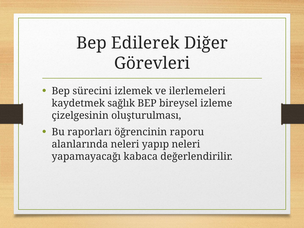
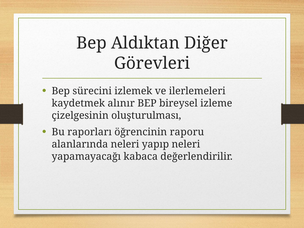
Edilerek: Edilerek -> Aldıktan (145, 43)
sağlık: sağlık -> alınır (121, 103)
